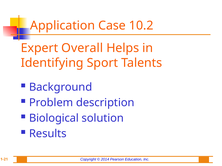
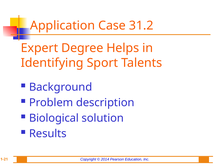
10.2: 10.2 -> 31.2 (141, 26)
Overall: Overall -> Degree (82, 48)
